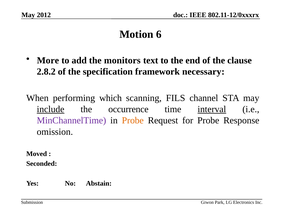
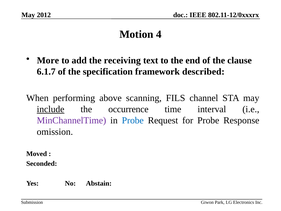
6: 6 -> 4 (159, 34)
monitors: monitors -> receiving (122, 60)
2.8.2: 2.8.2 -> 6.1.7 (46, 72)
necessary: necessary -> described (203, 72)
which: which -> above (111, 98)
interval underline: present -> none (212, 109)
Probe colour: orange -> blue (133, 120)
